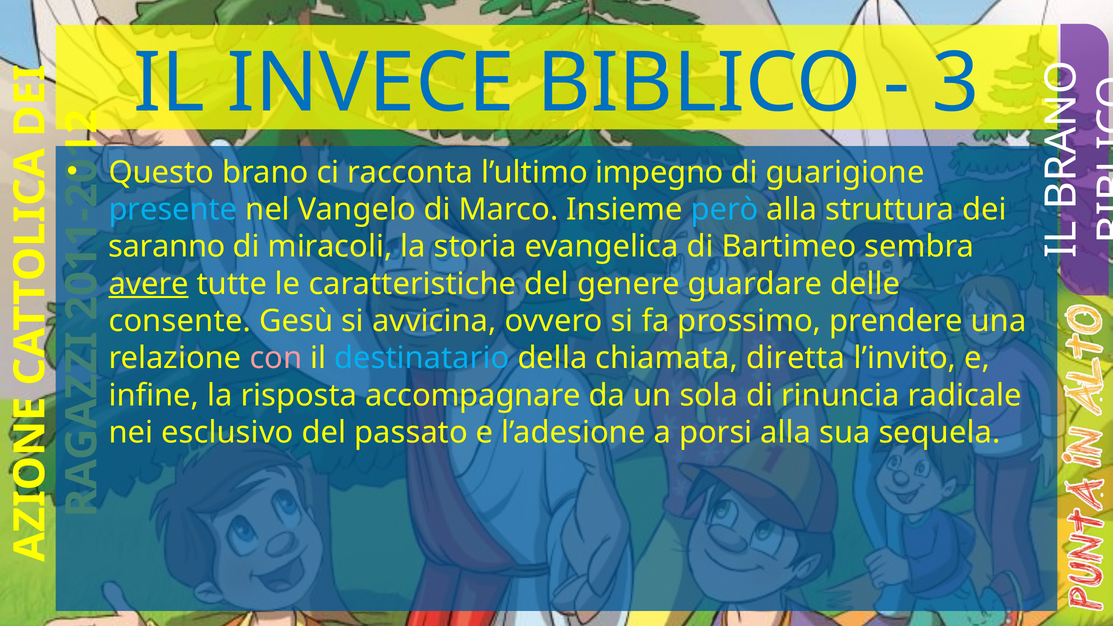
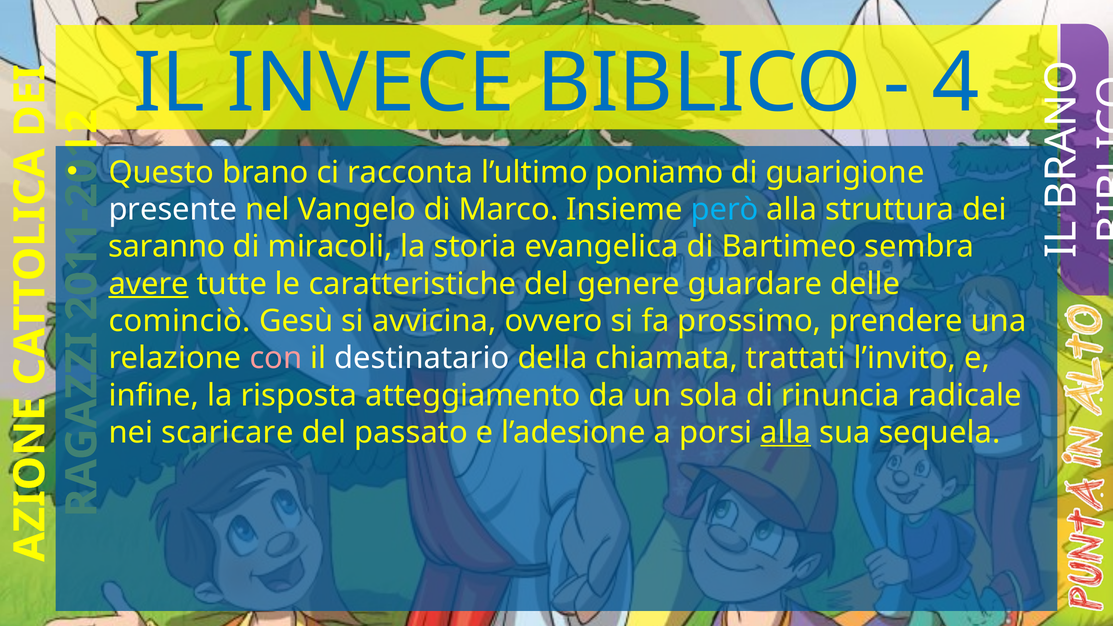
3: 3 -> 4 (956, 83)
impegno: impegno -> poniamo (659, 172)
presente colour: light blue -> white (173, 210)
consente: consente -> cominciò (180, 321)
destinatario colour: light blue -> white (422, 358)
diretta: diretta -> trattati (796, 358)
accompagnare: accompagnare -> atteggiamento (473, 395)
esclusivo: esclusivo -> scaricare (227, 433)
alla underline: none -> present (786, 433)
